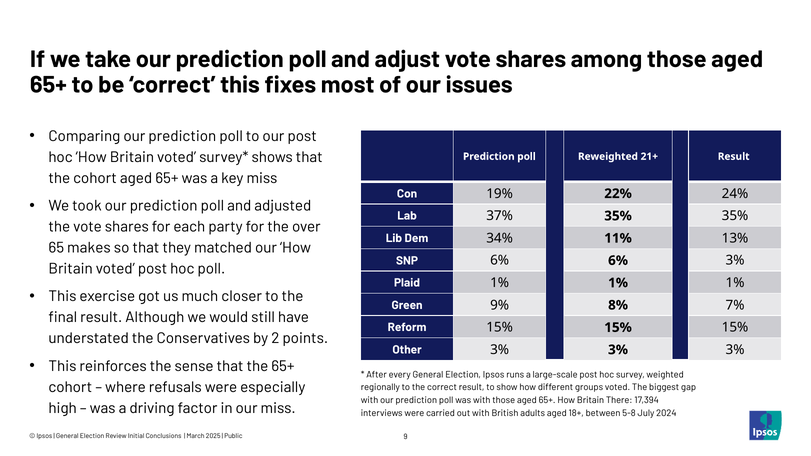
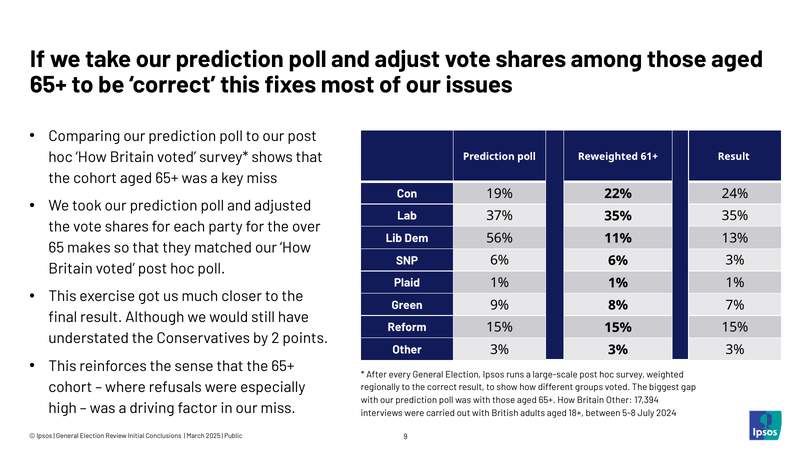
21+: 21+ -> 61+ (649, 157)
34%: 34% -> 56% (500, 238)
Britain There: There -> Other (619, 400)
